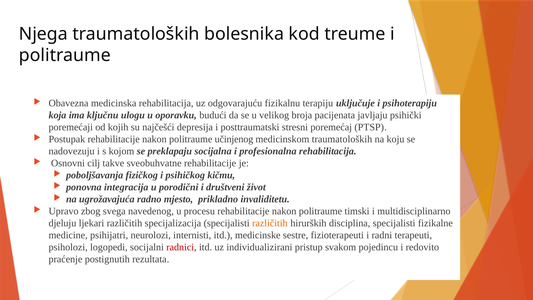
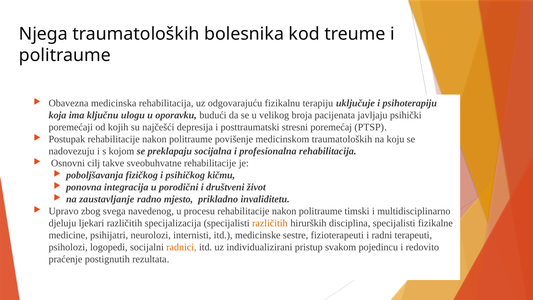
učinjenog: učinjenog -> povišenje (234, 139)
ugrožavajuća: ugrožavajuća -> zaustavljanje (107, 199)
radnici colour: red -> orange (181, 247)
